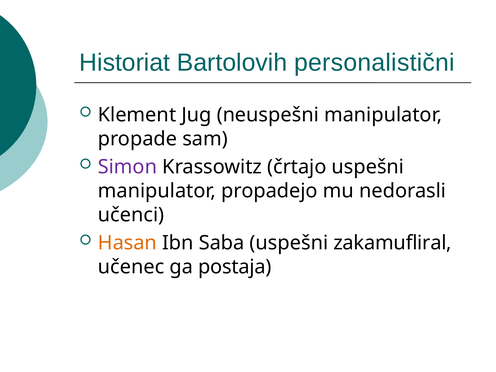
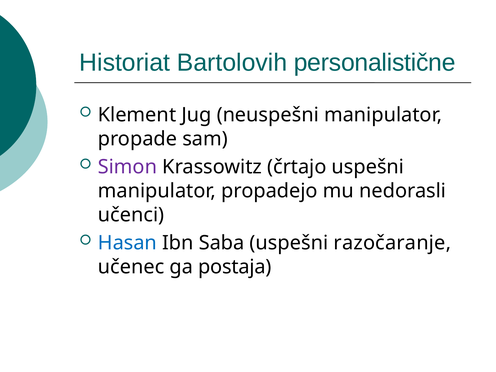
personalistični: personalistični -> personalistične (375, 63)
Hasan colour: orange -> blue (127, 243)
zakamufliral: zakamufliral -> razočaranje (392, 243)
